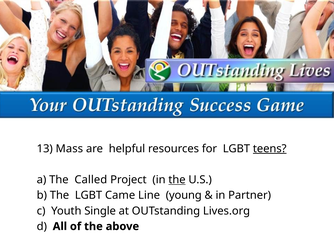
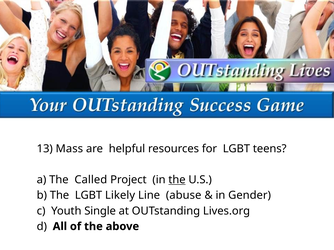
teens underline: present -> none (270, 149)
Came: Came -> Likely (120, 196)
young: young -> abuse (184, 196)
Partner: Partner -> Gender (250, 196)
